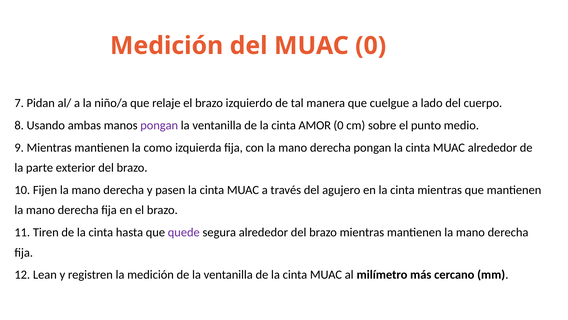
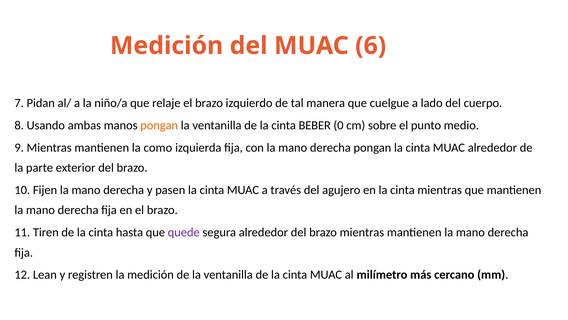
MUAC 0: 0 -> 6 (371, 46)
pongan colour: purple -> orange (159, 125)
AMOR: AMOR -> BEBER (315, 125)
